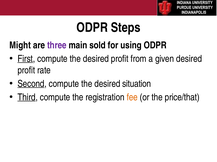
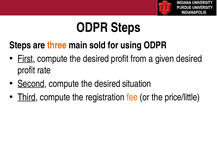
Might: Might -> Steps (20, 46)
three colour: purple -> orange (57, 46)
price/that: price/that -> price/little (182, 98)
